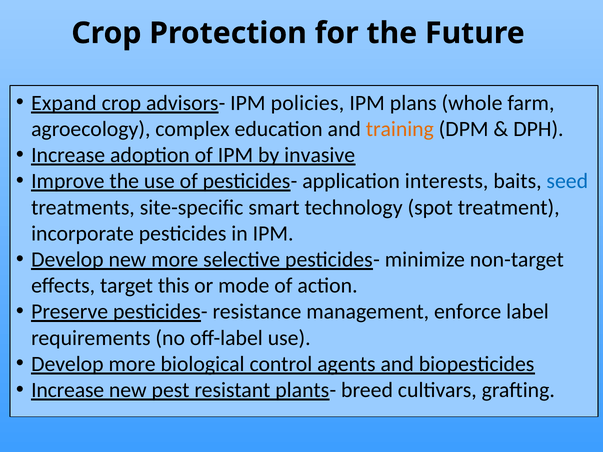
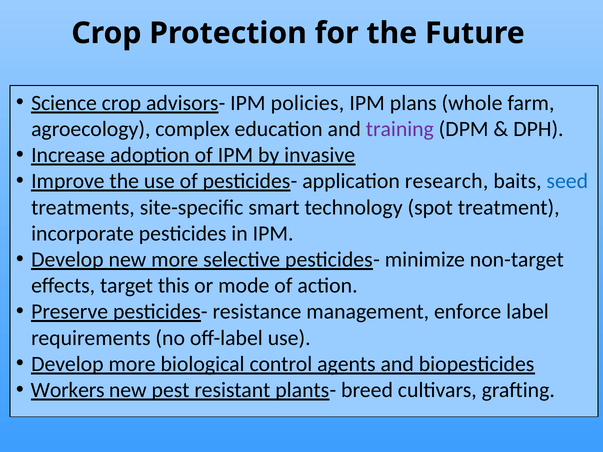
Expand: Expand -> Science (64, 103)
training colour: orange -> purple (400, 129)
interests: interests -> research (447, 181)
Increase: Increase -> Workers (68, 390)
